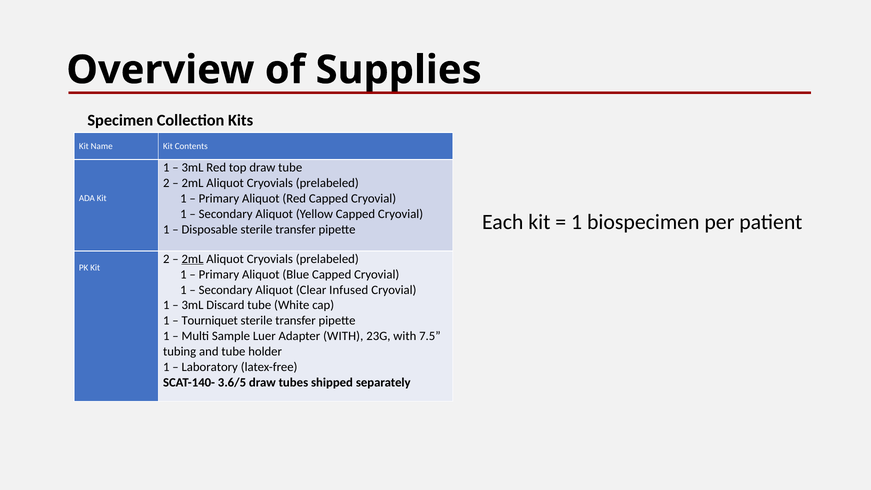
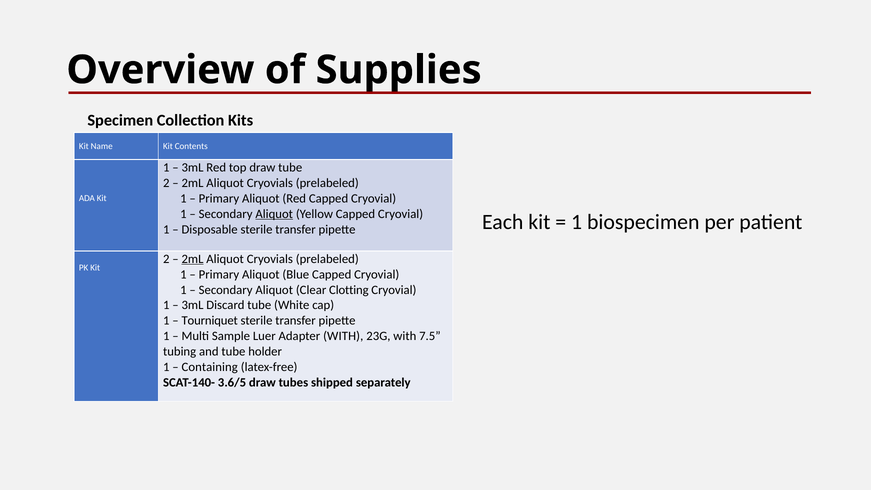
Aliquot underline: none -> present (274, 214)
Infused: Infused -> Clotting (349, 290)
Laboratory: Laboratory -> Containing (210, 367)
